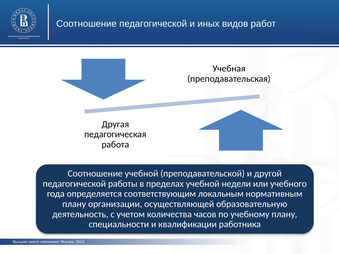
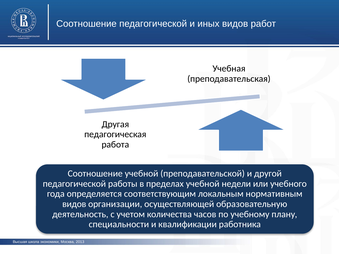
плану: плану -> видов (74, 204)
